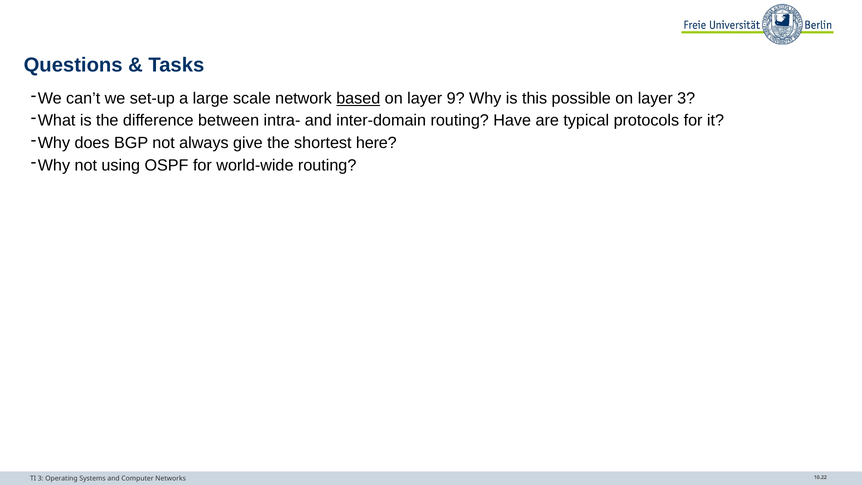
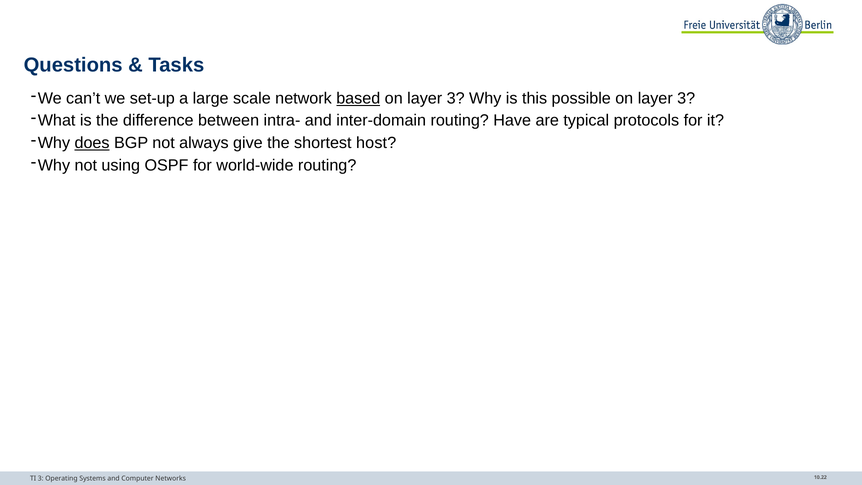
9: 9 -> 3 (456, 98)
does underline: none -> present (92, 143)
here: here -> host (376, 143)
